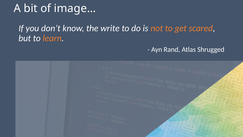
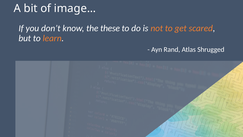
write: write -> these (110, 28)
